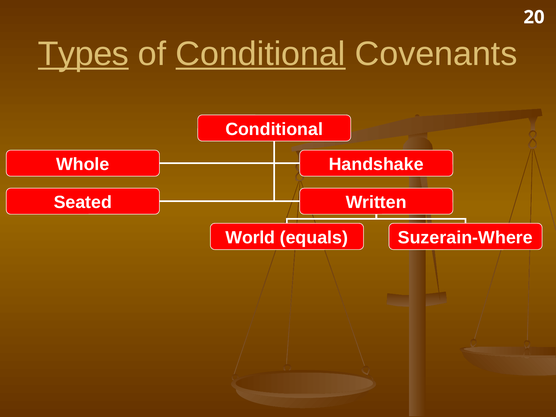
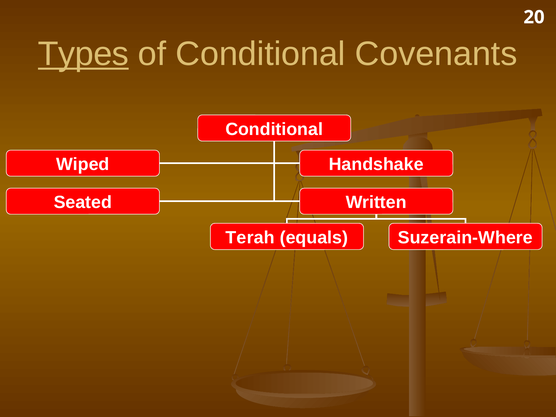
Conditional underline: present -> none (261, 54)
Whole: Whole -> Wiped (83, 164)
World: World -> Terah (250, 238)
